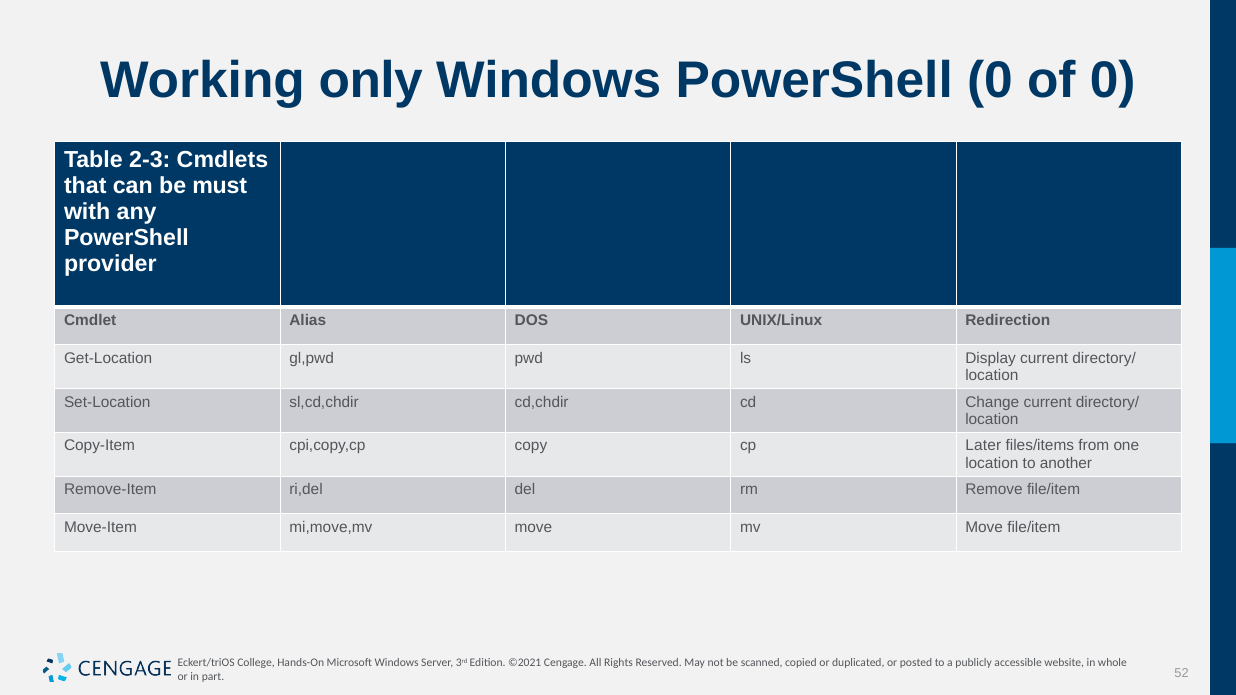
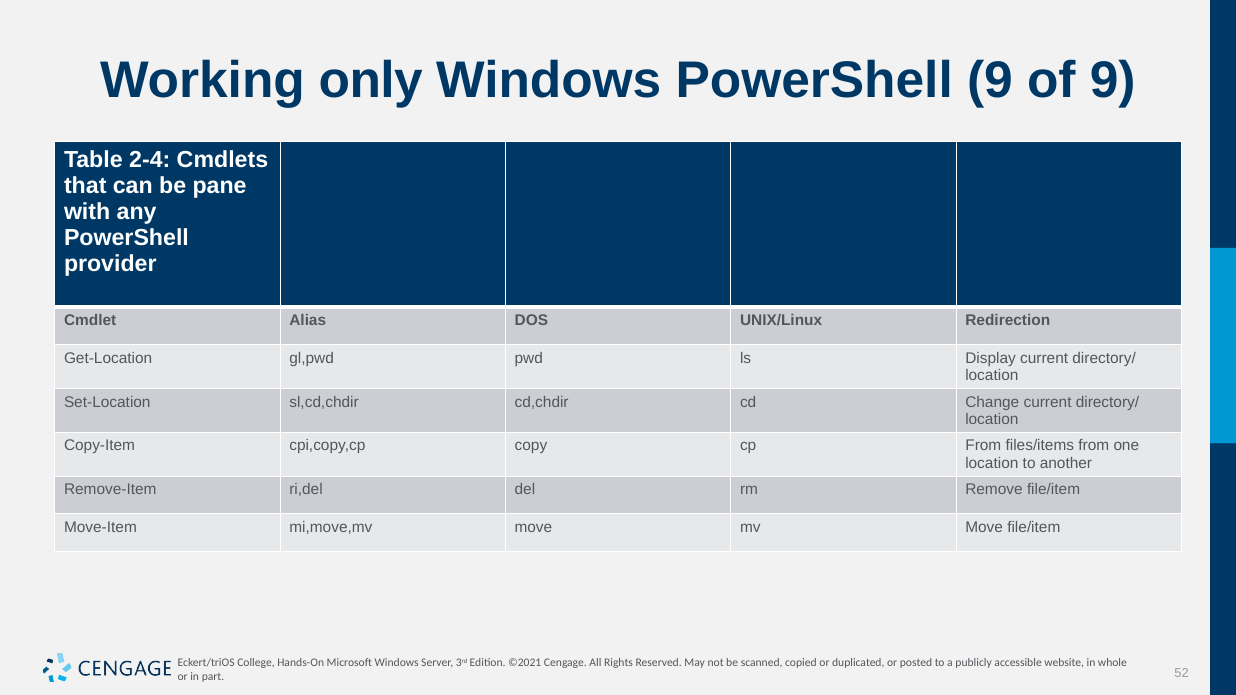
PowerShell 0: 0 -> 9 (990, 80)
of 0: 0 -> 9 (1113, 80)
2-3: 2-3 -> 2-4 (150, 160)
must: must -> pane (220, 186)
cp Later: Later -> From (983, 446)
